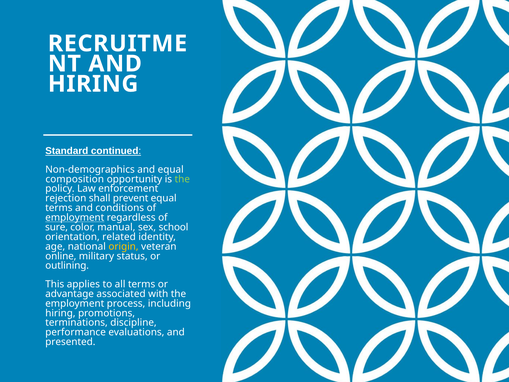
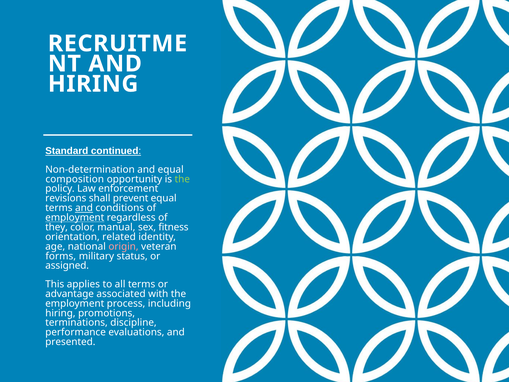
Non-demographics: Non-demographics -> Non-determination (90, 169)
rejection: rejection -> revisions (66, 198)
and underline: none -> present (84, 208)
sure: sure -> they (57, 227)
school: school -> fitness (174, 227)
origin colour: yellow -> pink (123, 246)
online: online -> forms (61, 256)
outlining: outlining -> assigned (67, 266)
